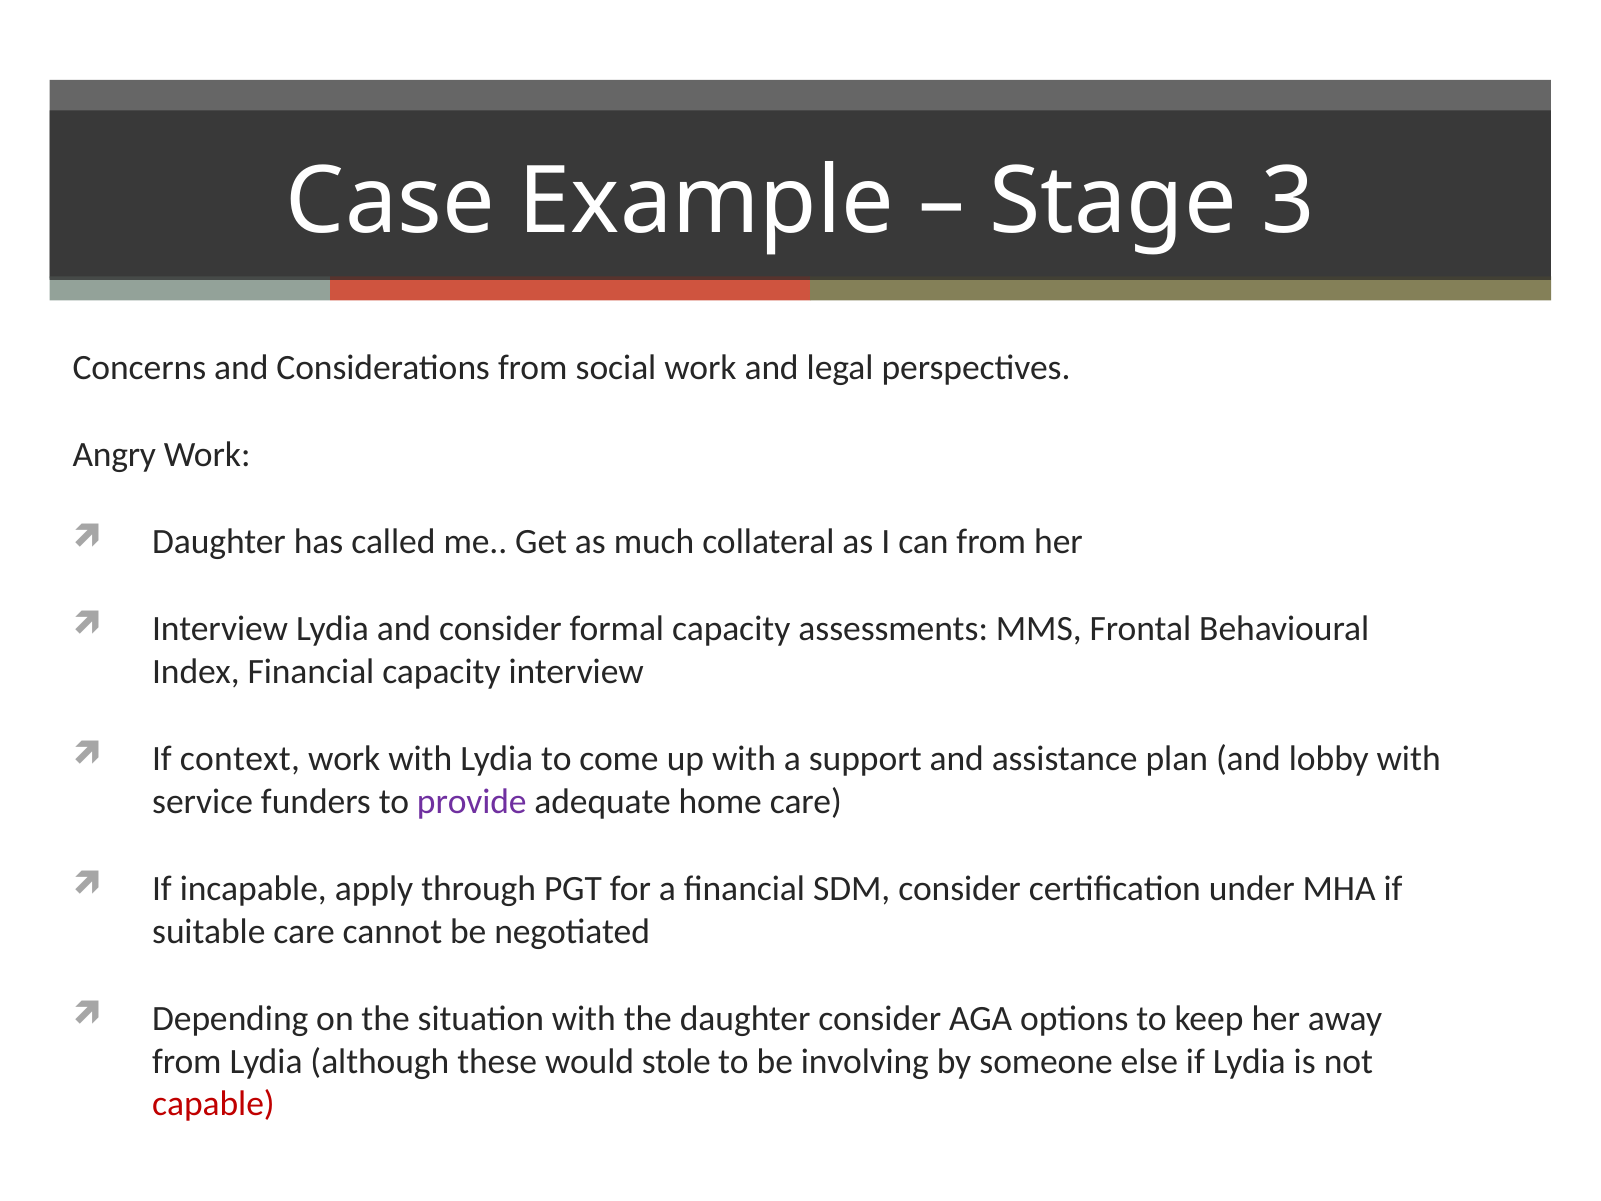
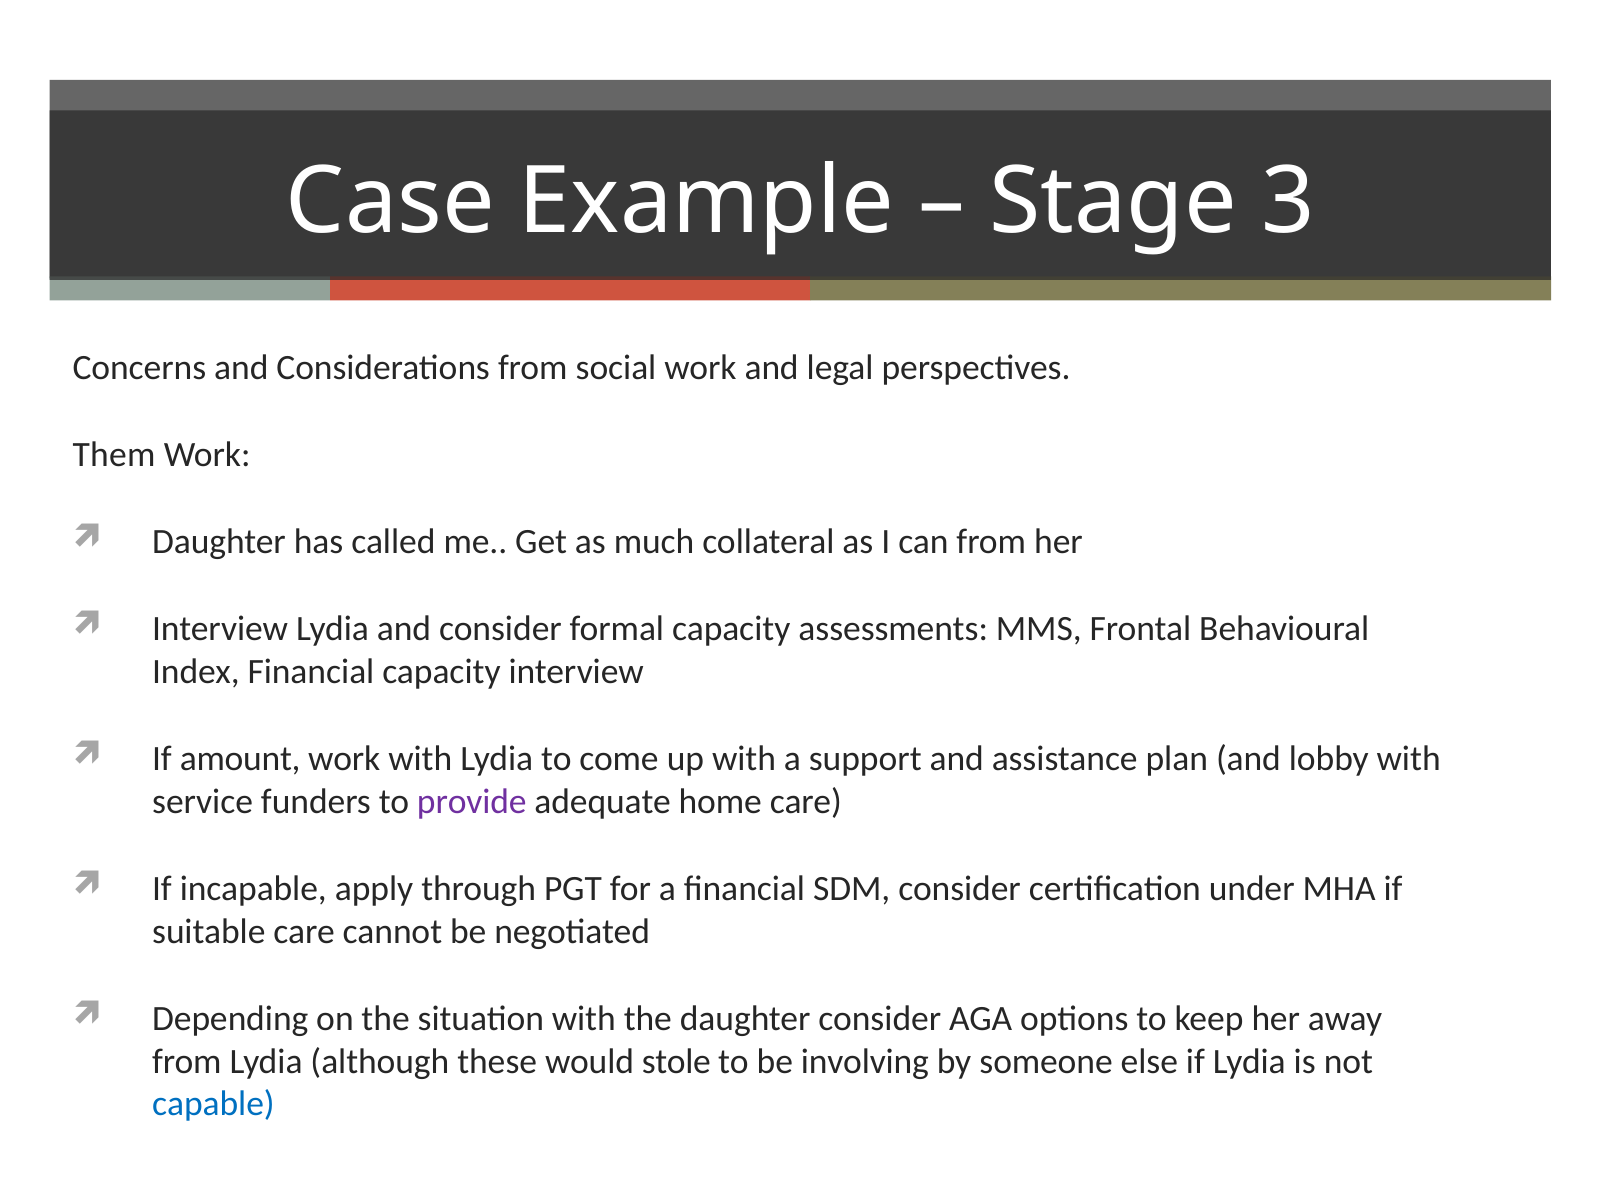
Angry: Angry -> Them (114, 455)
context: context -> amount (240, 759)
capable colour: red -> blue (213, 1104)
